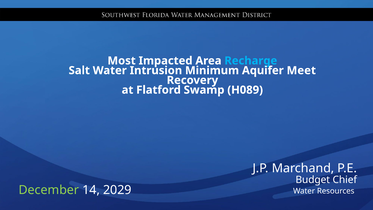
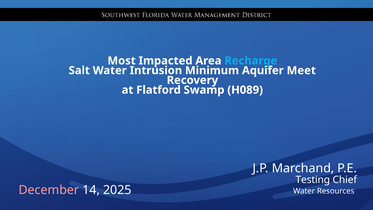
Budget: Budget -> Testing (313, 180)
December colour: light green -> pink (49, 190)
2029: 2029 -> 2025 (117, 190)
